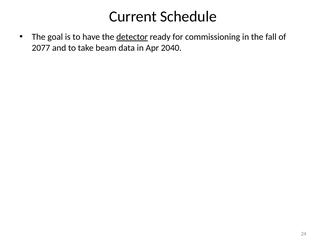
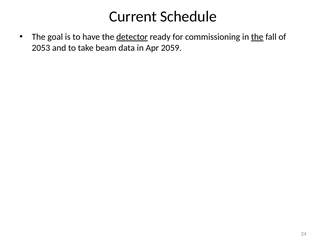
the underline: none -> present (257, 37)
2077: 2077 -> 2053 (41, 48)
2040: 2040 -> 2059 (171, 48)
